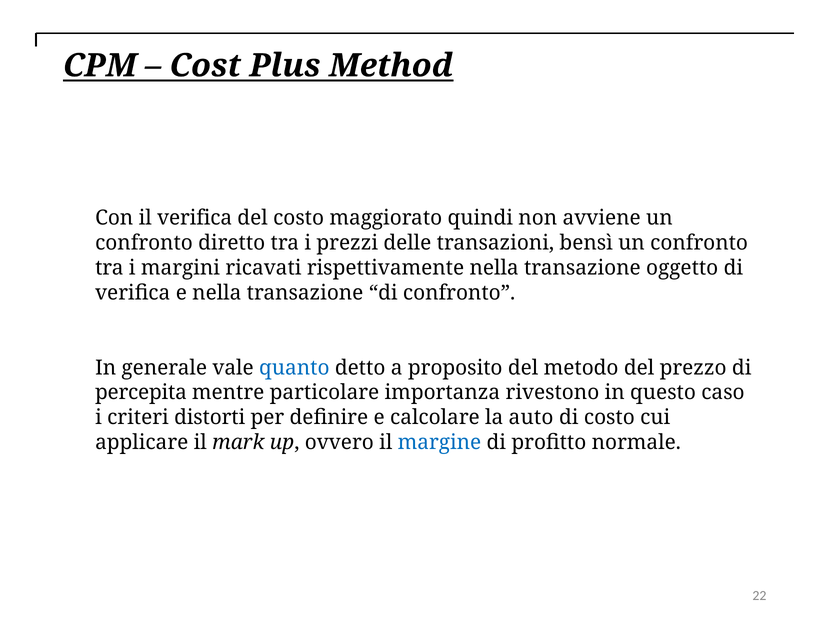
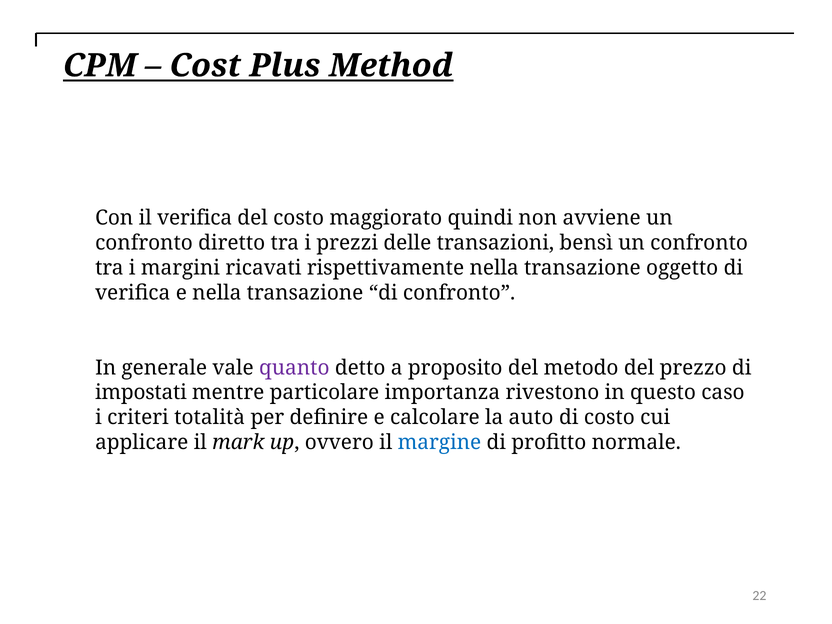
quanto colour: blue -> purple (294, 368)
percepita: percepita -> impostati (141, 393)
distorti: distorti -> totalità (210, 418)
